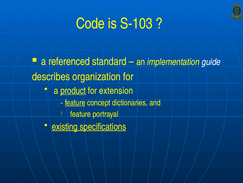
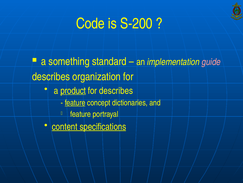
S-103: S-103 -> S-200 (136, 24)
referenced: referenced -> something (69, 61)
guide colour: white -> pink (211, 62)
for extension: extension -> describes (116, 90)
existing: existing -> content (65, 126)
